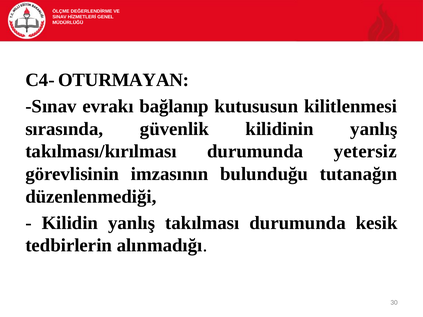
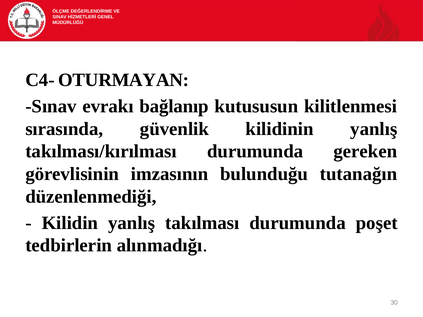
yetersiz: yetersiz -> gereken (365, 152)
kesik: kesik -> poşet (377, 223)
